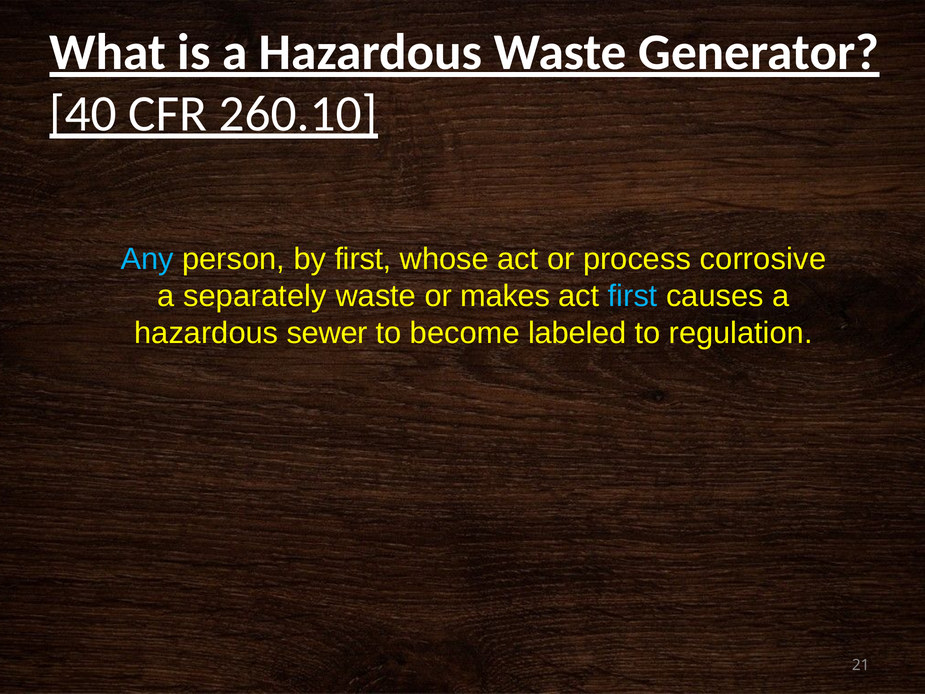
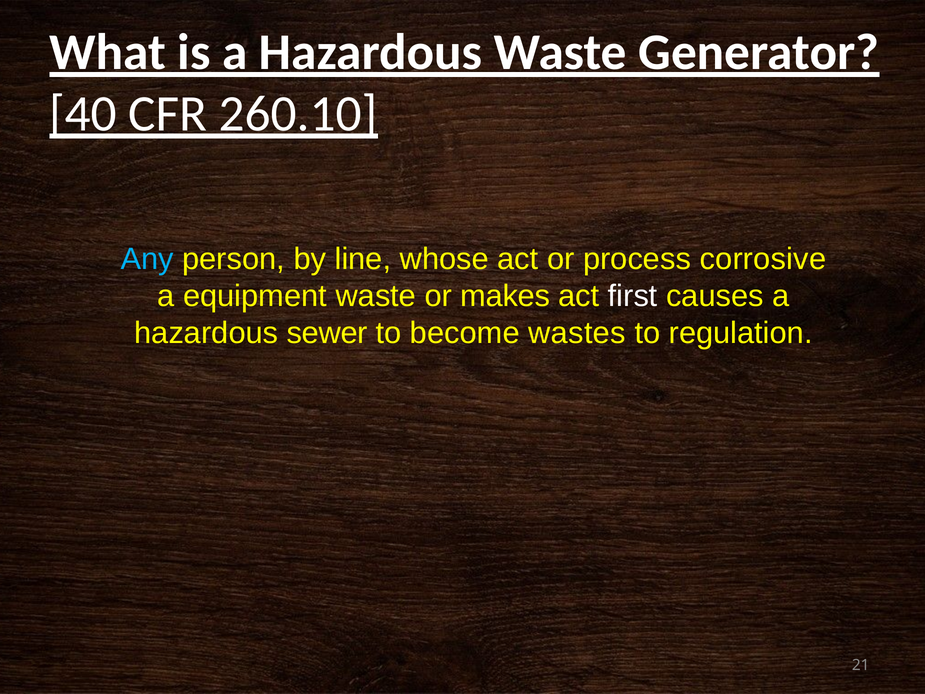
by first: first -> line (363, 259)
separately: separately -> equipment (255, 296)
first colour: light blue -> white (633, 296)
labeled: labeled -> wastes (577, 333)
